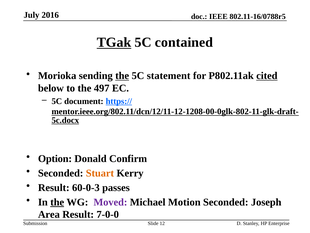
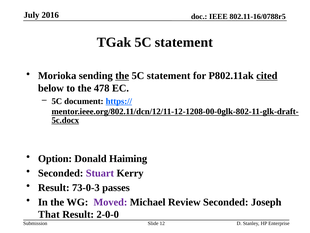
TGak underline: present -> none (114, 42)
contained: contained -> statement (184, 42)
497: 497 -> 478 (102, 88)
Confirm: Confirm -> Haiming (128, 158)
Stuart colour: orange -> purple (100, 173)
60-0-3: 60-0-3 -> 73-0-3 (86, 187)
the underline: present -> none (57, 202)
Motion: Motion -> Review (184, 202)
Area: Area -> That (49, 214)
7-0-0: 7-0-0 -> 2-0-0 (108, 214)
